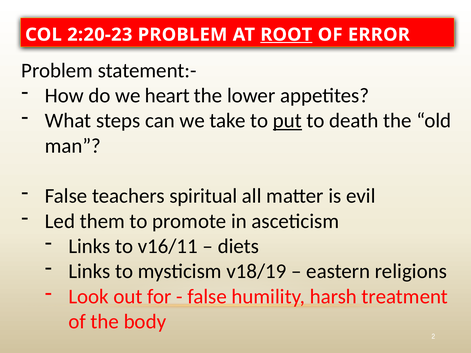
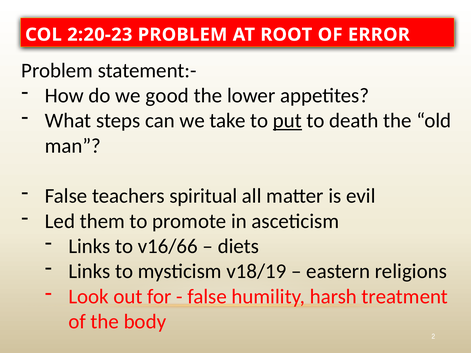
ROOT underline: present -> none (286, 35)
heart: heart -> good (167, 96)
v16/11: v16/11 -> v16/66 (168, 246)
